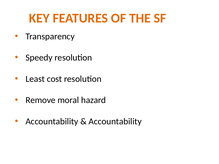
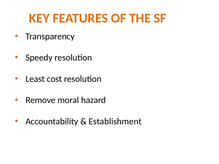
Accountability: Accountability -> Establishment (115, 122)
